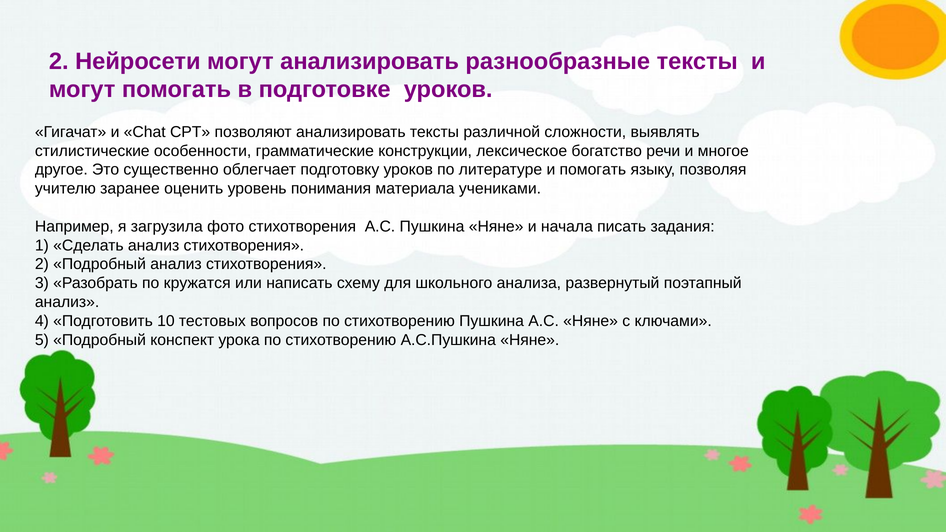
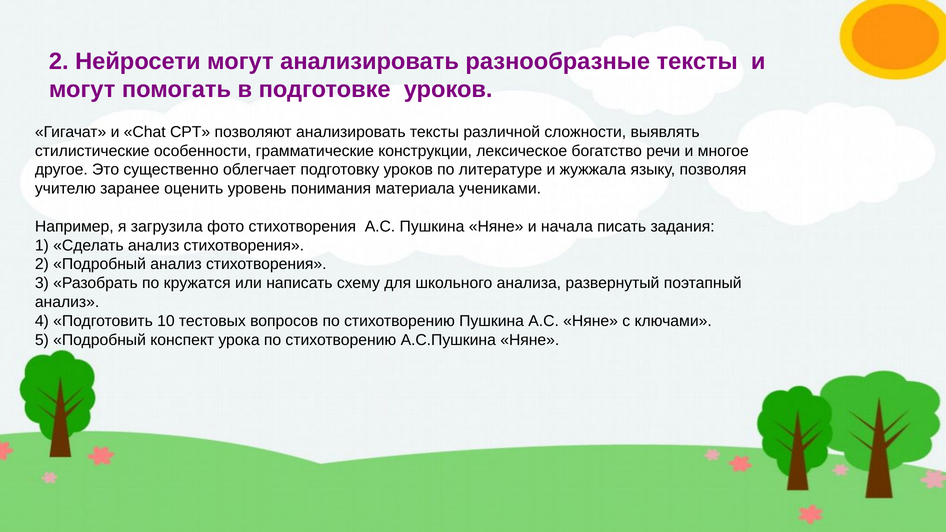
и помогать: помогать -> жужжала (593, 170)
